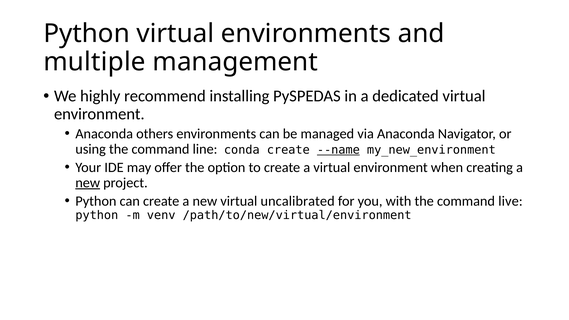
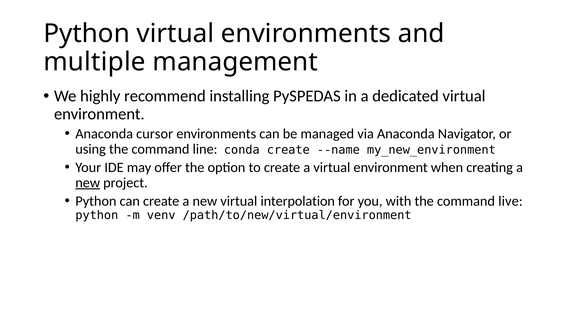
others: others -> cursor (155, 134)
--name underline: present -> none (338, 150)
uncalibrated: uncalibrated -> interpolation (298, 201)
